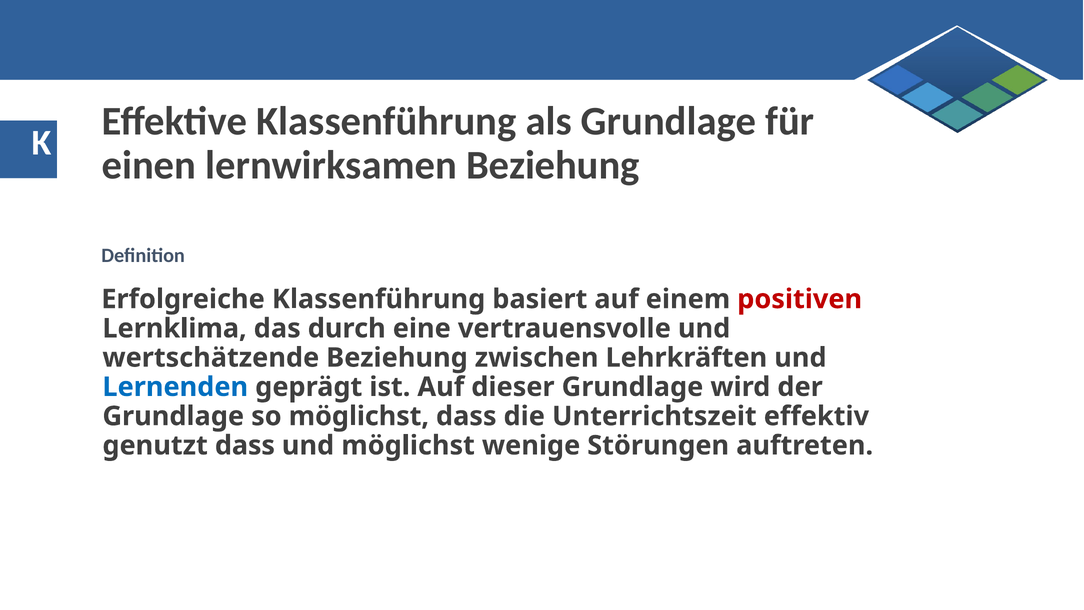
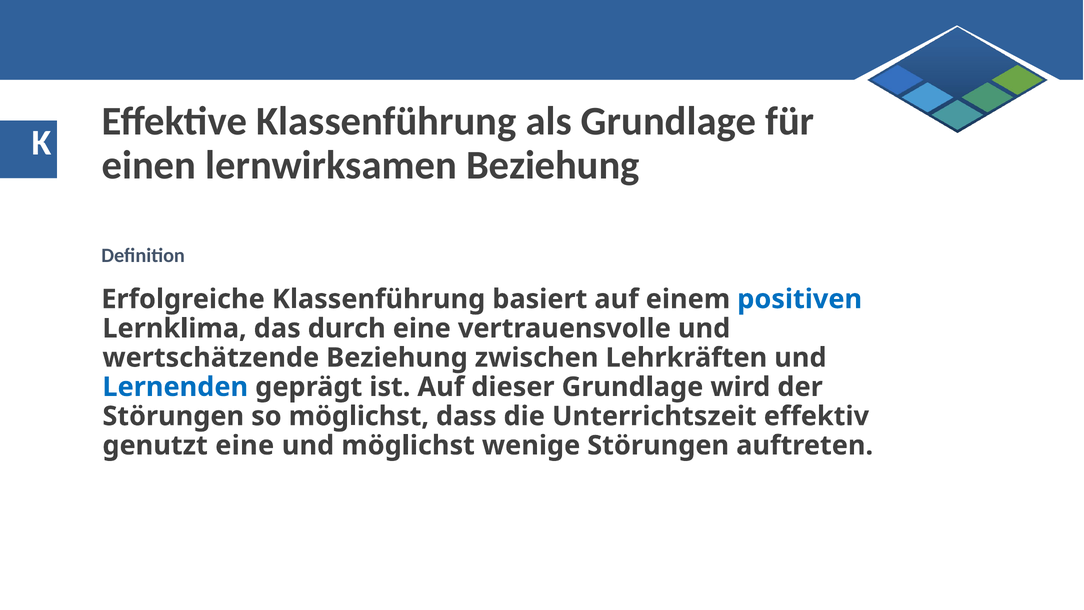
positiven colour: red -> blue (800, 299)
Grundlage: Grundlage -> Störungen (173, 416)
genutzt dass: dass -> eine (245, 445)
